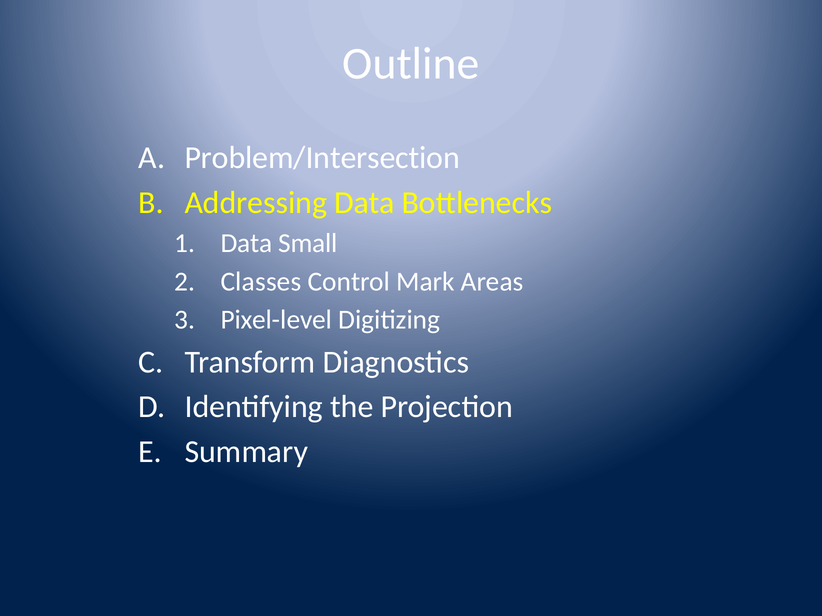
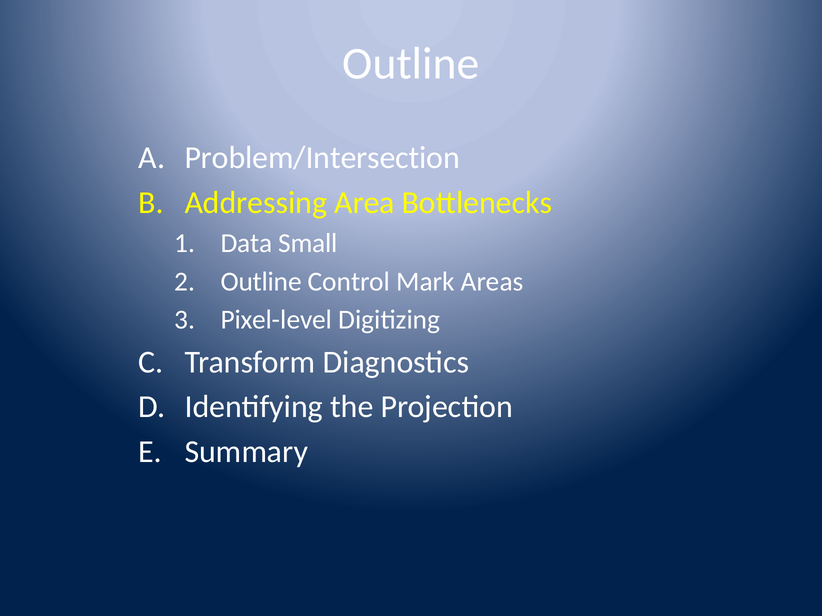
Addressing Data: Data -> Area (364, 203)
Classes: Classes -> Outline (261, 282)
